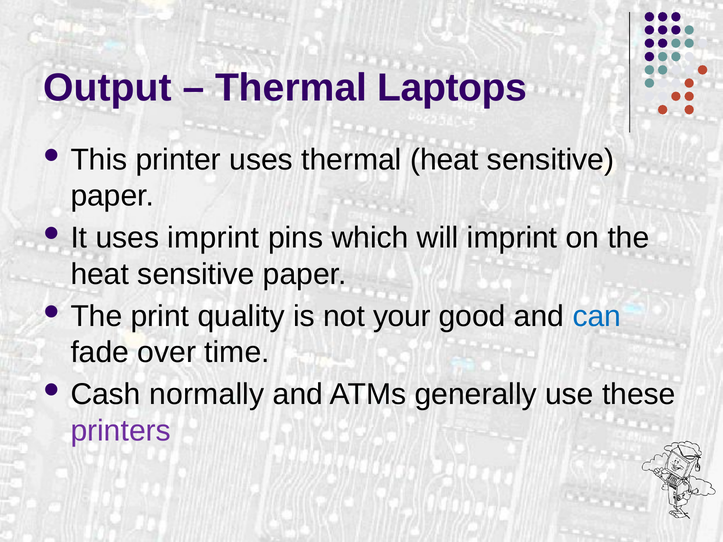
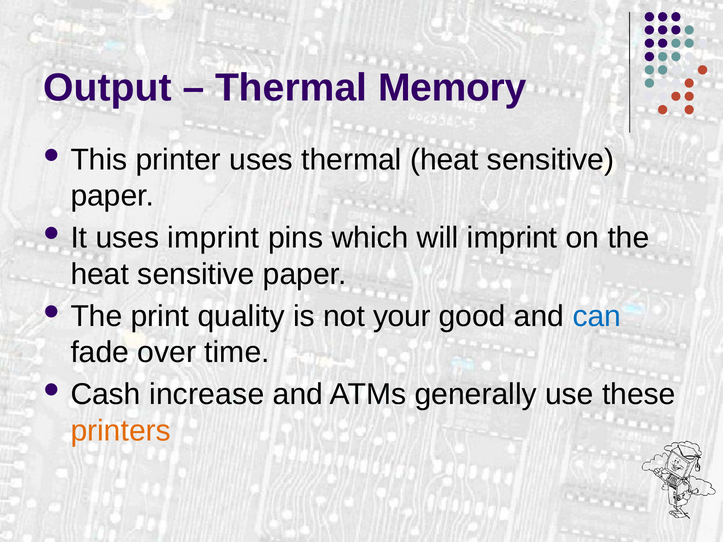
Laptops: Laptops -> Memory (452, 88)
normally: normally -> increase (207, 395)
printers colour: purple -> orange (121, 431)
